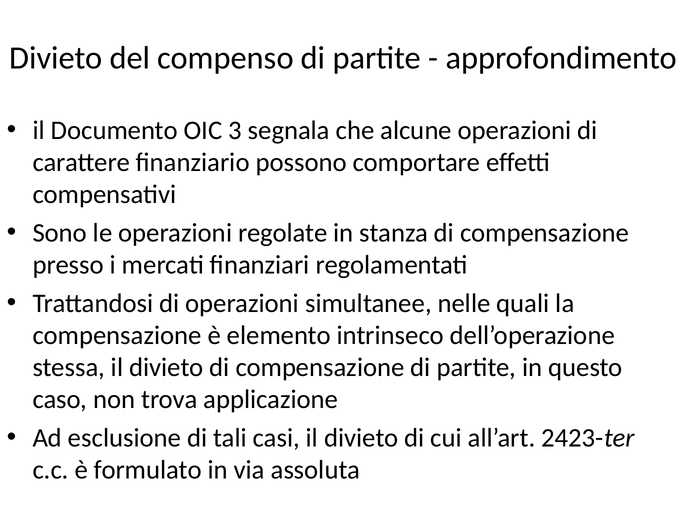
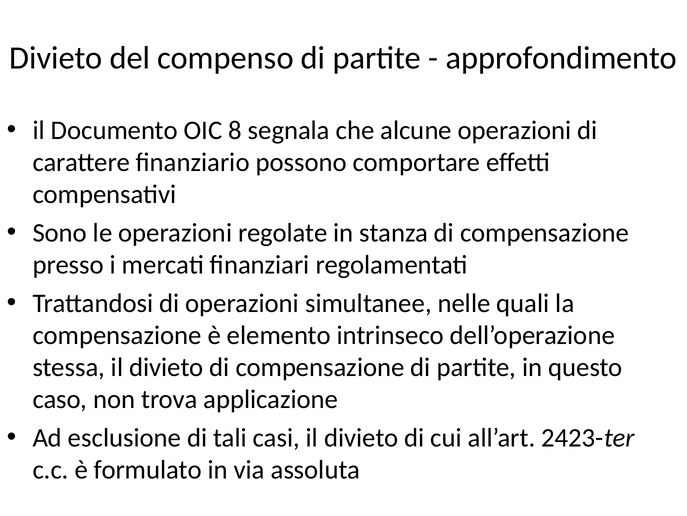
3: 3 -> 8 (235, 130)
